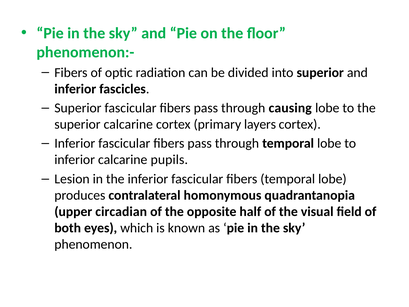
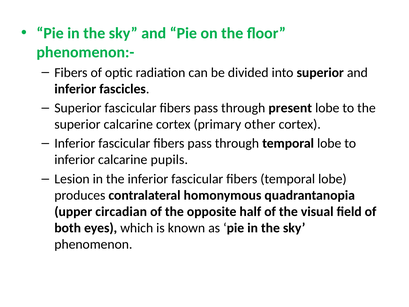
causing: causing -> present (290, 108)
layers: layers -> other (260, 124)
